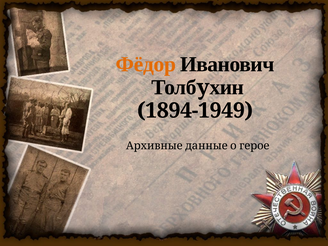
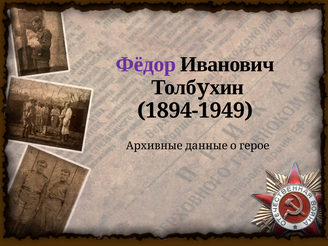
Фёдор colour: orange -> purple (146, 64)
